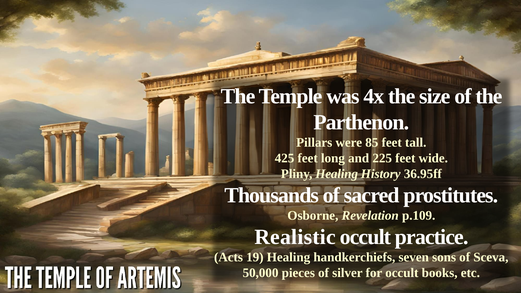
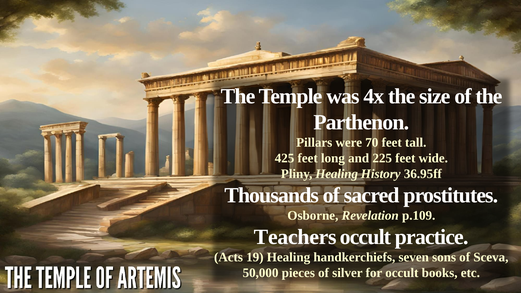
85: 85 -> 70 (372, 143)
Realistic: Realistic -> Teachers (295, 237)
